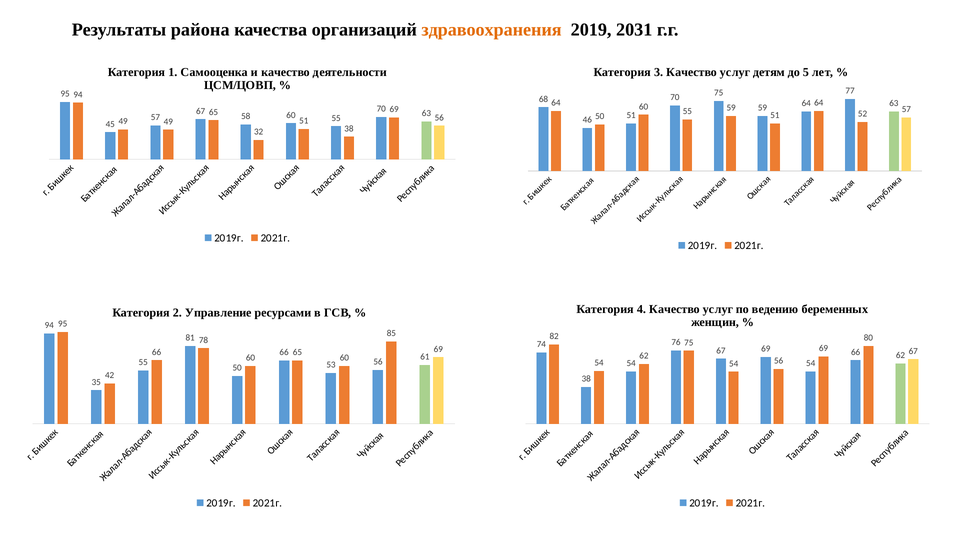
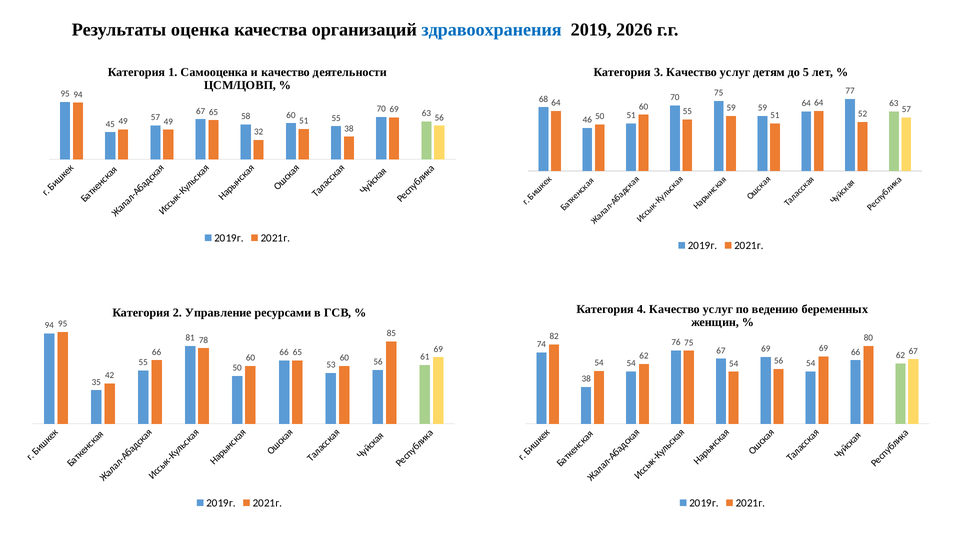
района: района -> оценка (200, 30)
здравоохранения colour: orange -> blue (492, 30)
2031: 2031 -> 2026 (634, 30)
